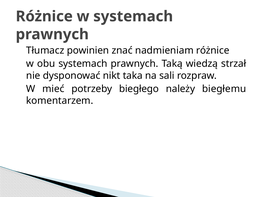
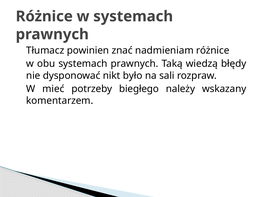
strzał: strzał -> błędy (234, 64)
taka: taka -> było (133, 75)
biegłemu: biegłemu -> wskazany (224, 89)
